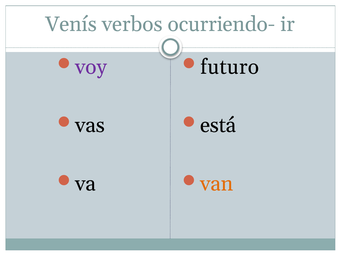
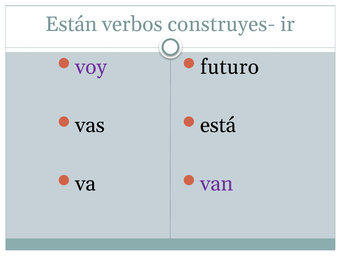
Venís: Venís -> Están (71, 24)
ocurriendo-: ocurriendo- -> construyes- (222, 24)
van colour: orange -> purple (217, 184)
